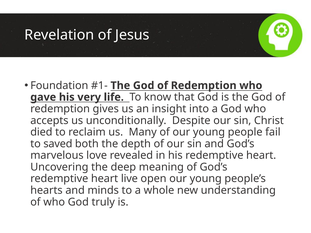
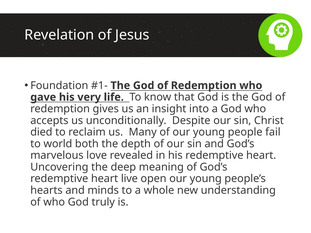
saved: saved -> world (58, 144)
